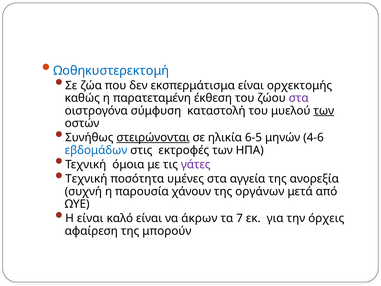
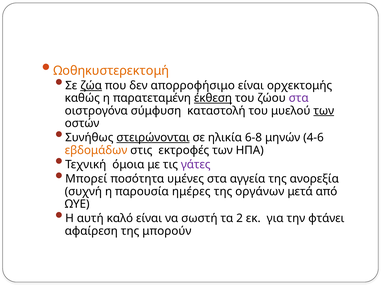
Ωοθηκυστερεκτομή colour: blue -> orange (111, 71)
ζώα underline: none -> present (91, 85)
εκσπερμάτισμα: εκσπερμάτισμα -> απορροφήσιμο (193, 85)
έκθεση underline: none -> present (213, 98)
6-5: 6-5 -> 6-8 (253, 138)
εβδομάδων colour: blue -> orange (96, 150)
Τεχνική: Τεχνική -> Μπορεί (86, 179)
χάνουν: χάνουν -> ημέρες (191, 191)
Η είναι: είναι -> αυτή (90, 218)
άκρων: άκρων -> σωστή (199, 218)
7: 7 -> 2 (240, 218)
όρχεις: όρχεις -> φτάνει (326, 218)
